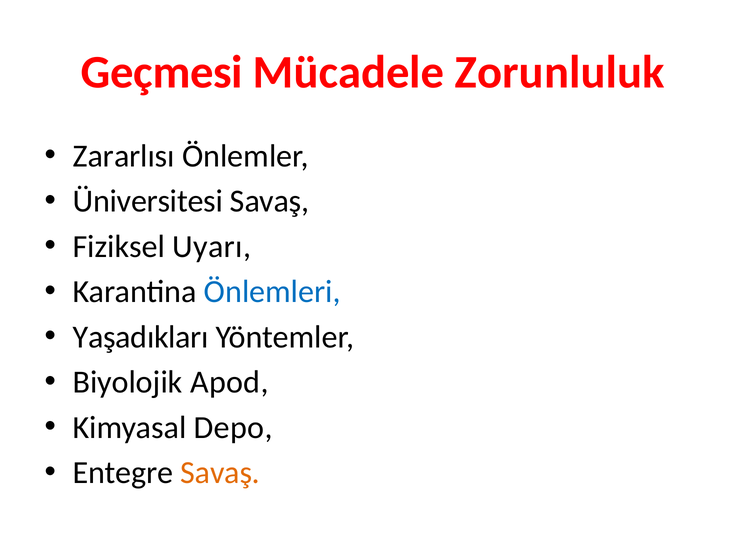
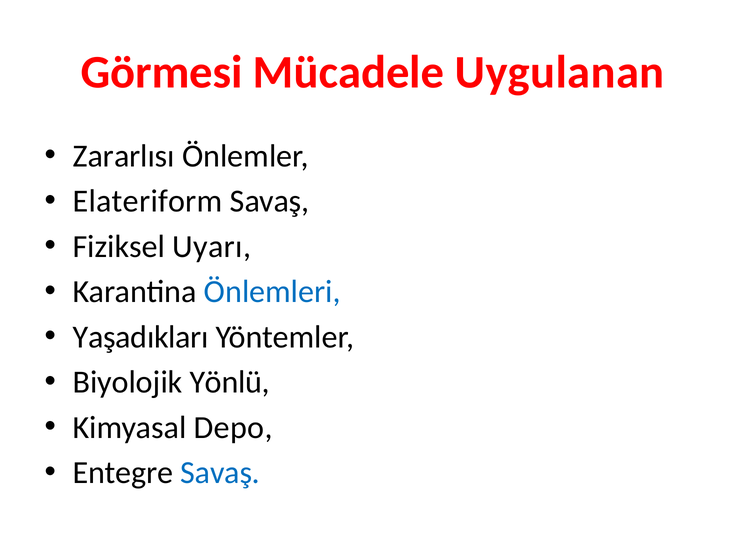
Geçmesi: Geçmesi -> Görmesi (162, 72)
Zorunluluk: Zorunluluk -> Uygulanan (560, 72)
Üniversitesi: Üniversitesi -> Elateriform (148, 201)
Apod: Apod -> Yönlü (230, 382)
Savaş colour: orange -> blue (220, 472)
